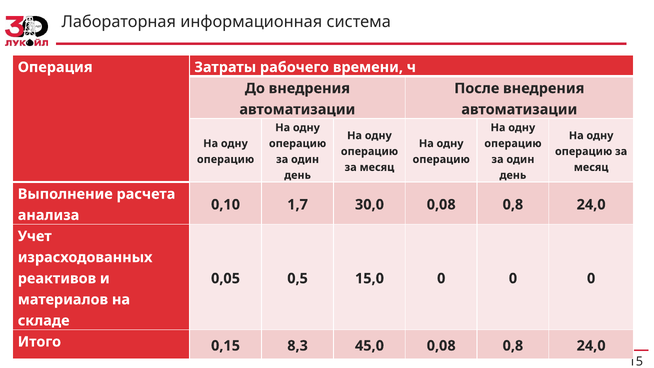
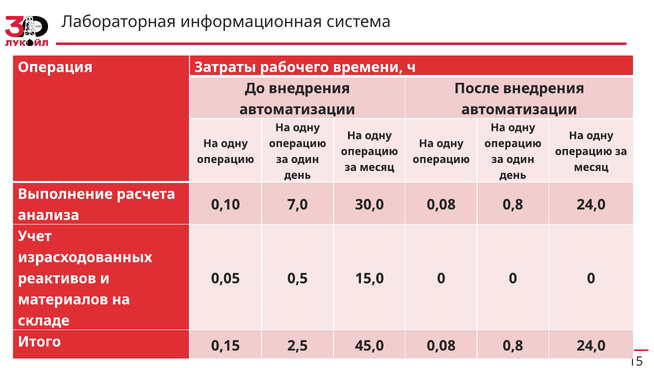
1,7: 1,7 -> 7,0 (298, 205)
8,3: 8,3 -> 2,5 (298, 346)
